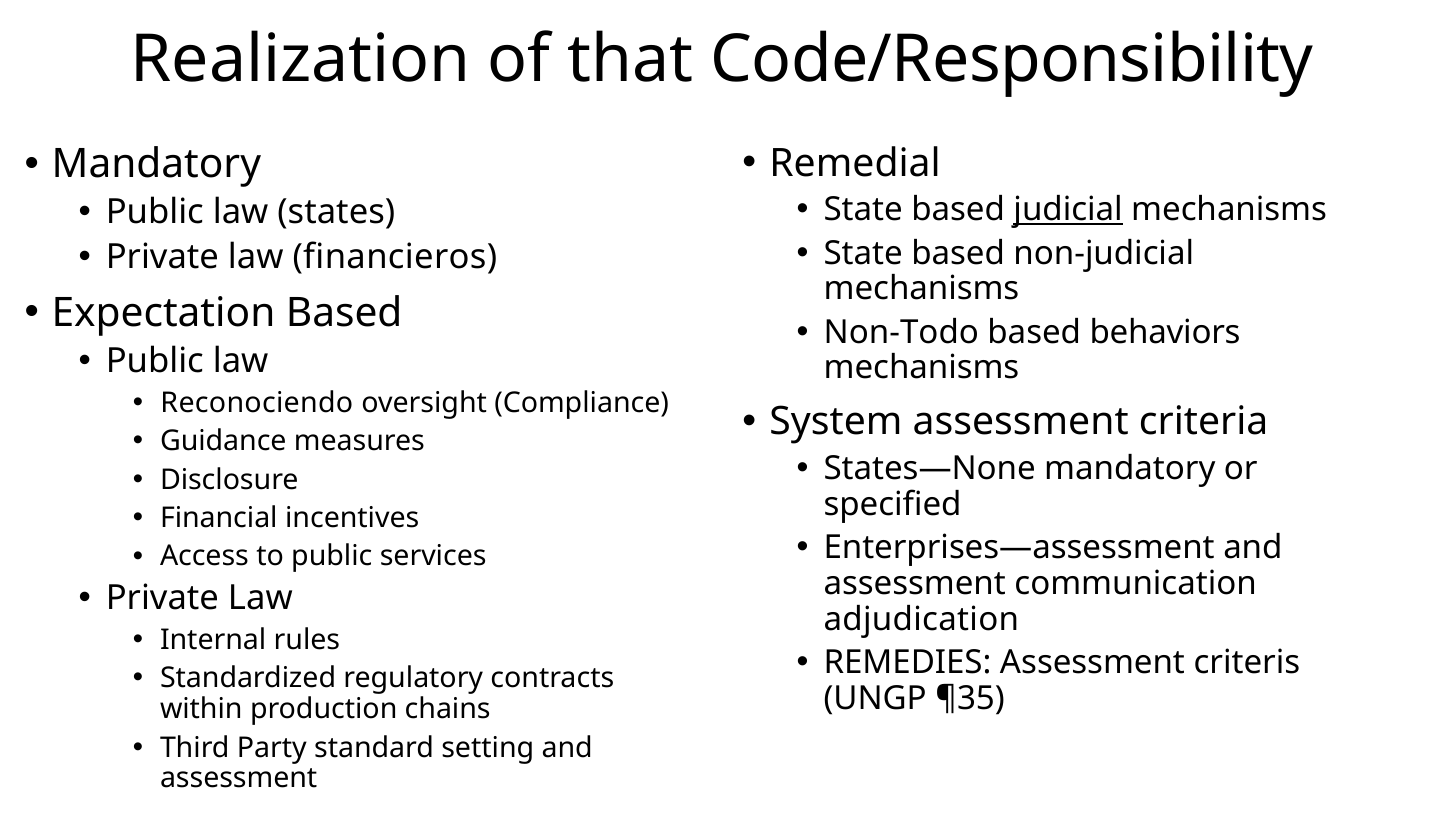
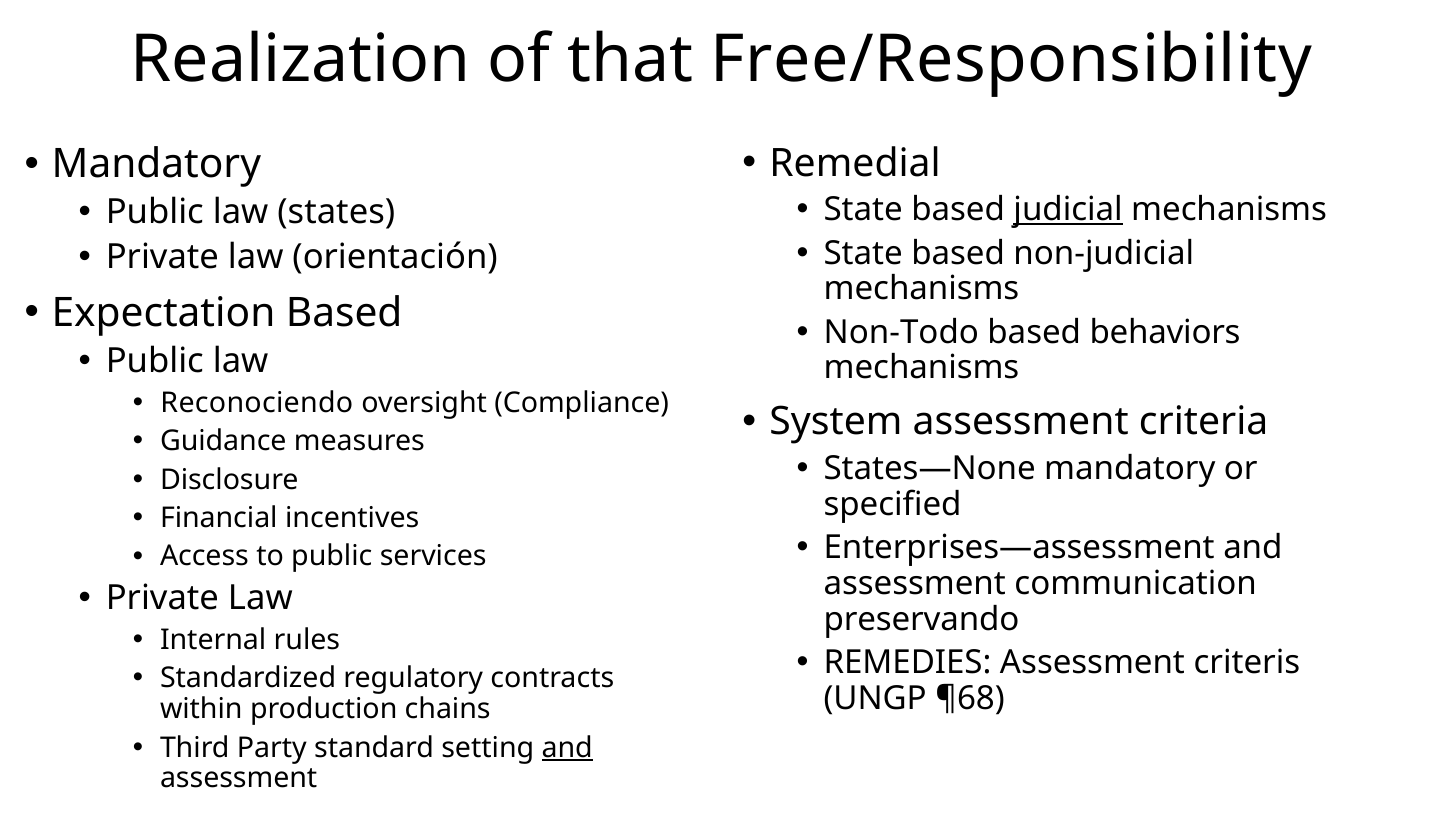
Code/Responsibility: Code/Responsibility -> Free/Responsibility (1012, 59)
financieros: financieros -> orientación (395, 257)
adjudication: adjudication -> preservando (922, 619)
¶35: ¶35 -> ¶68 (970, 698)
and underline: none -> present (567, 747)
